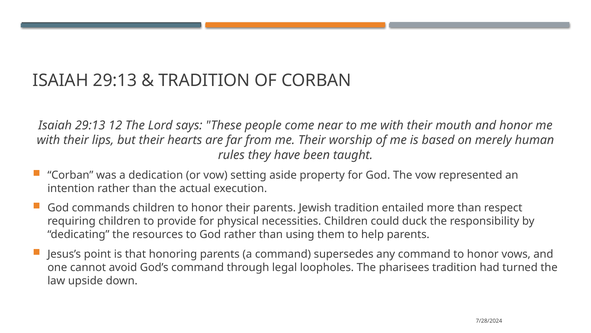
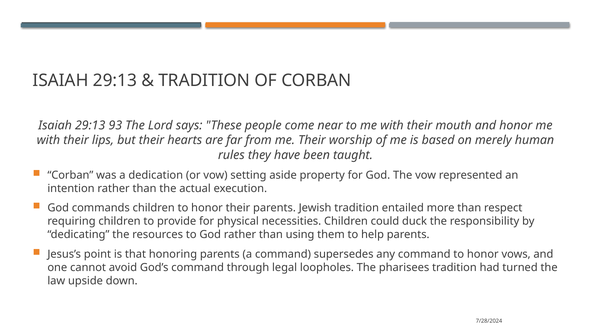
12: 12 -> 93 (115, 125)
